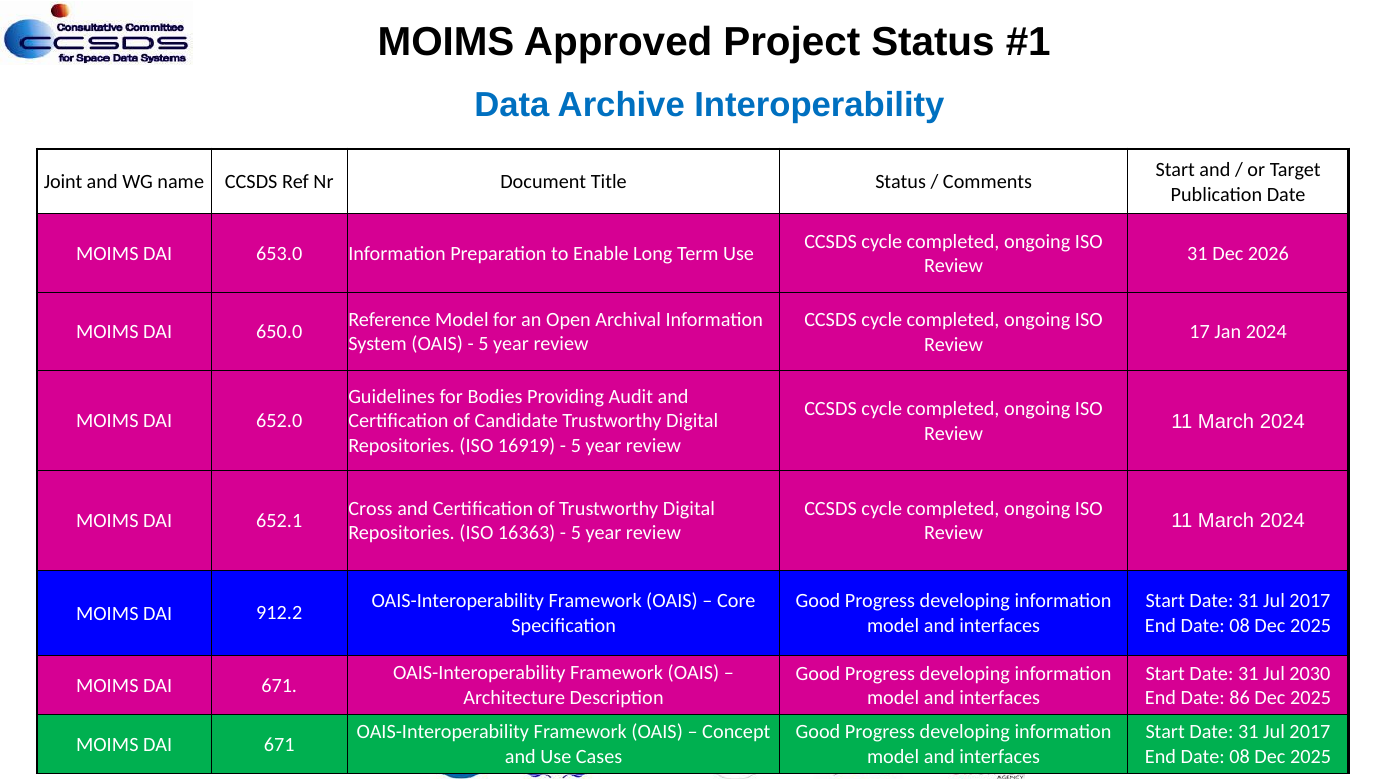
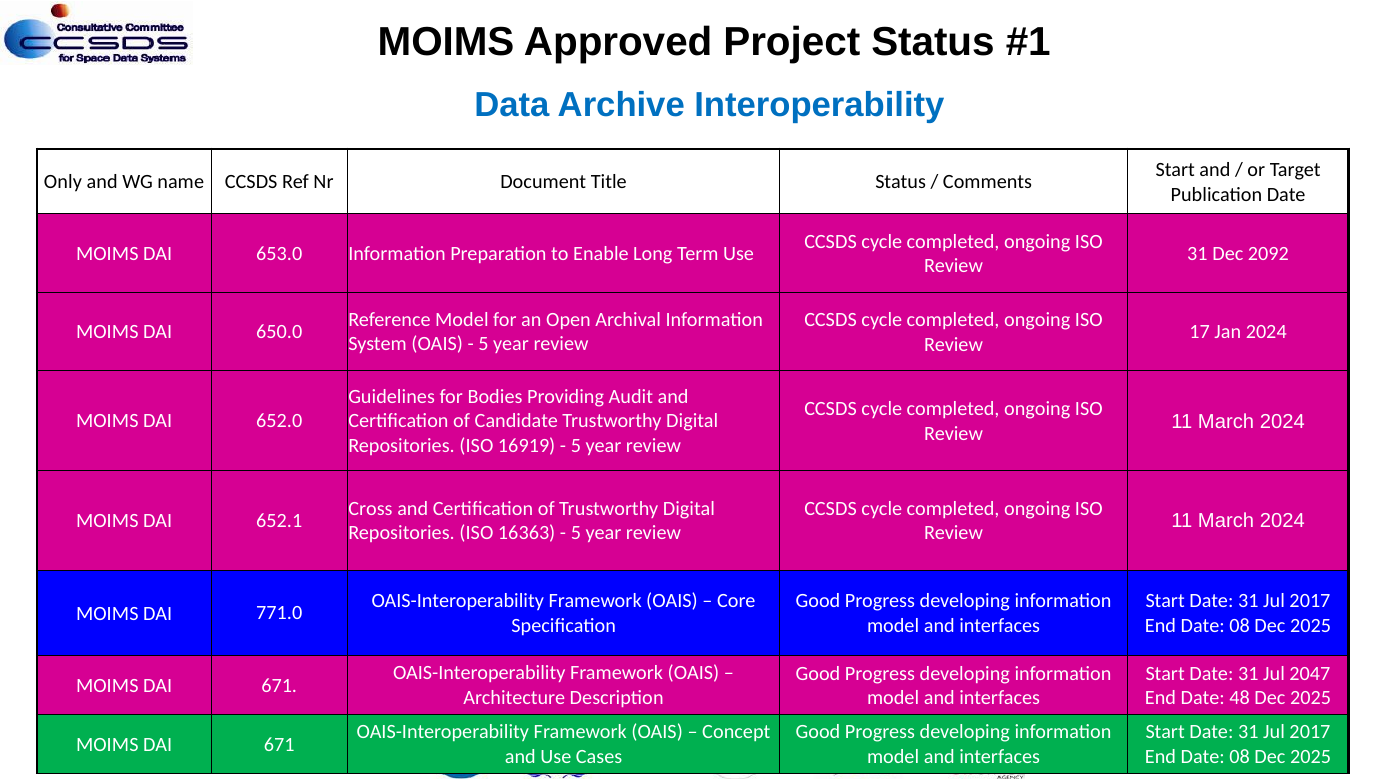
Joint: Joint -> Only (63, 182)
2026: 2026 -> 2092 (1268, 253)
912.2: 912.2 -> 771.0 (279, 613)
2030: 2030 -> 2047 (1310, 673)
86: 86 -> 48 (1240, 698)
